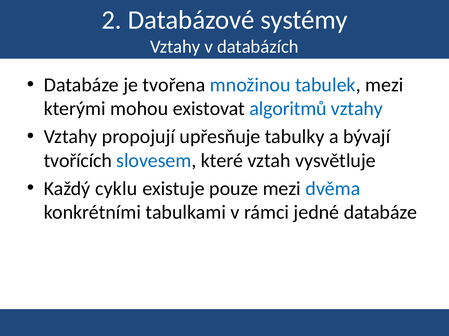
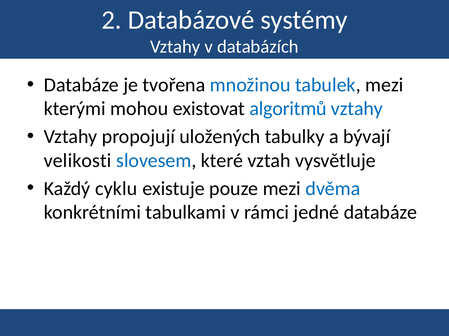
upřesňuje: upřesňuje -> uložených (220, 137)
tvořících: tvořících -> velikosti (78, 161)
